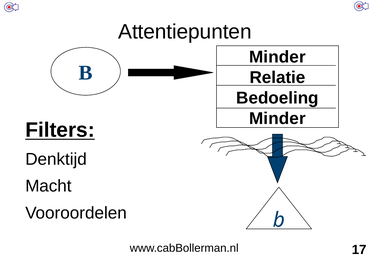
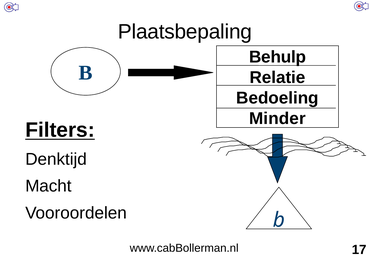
Attentiepunten: Attentiepunten -> Plaatsbepaling (185, 32)
Minder: Minder -> Behulp (278, 57)
